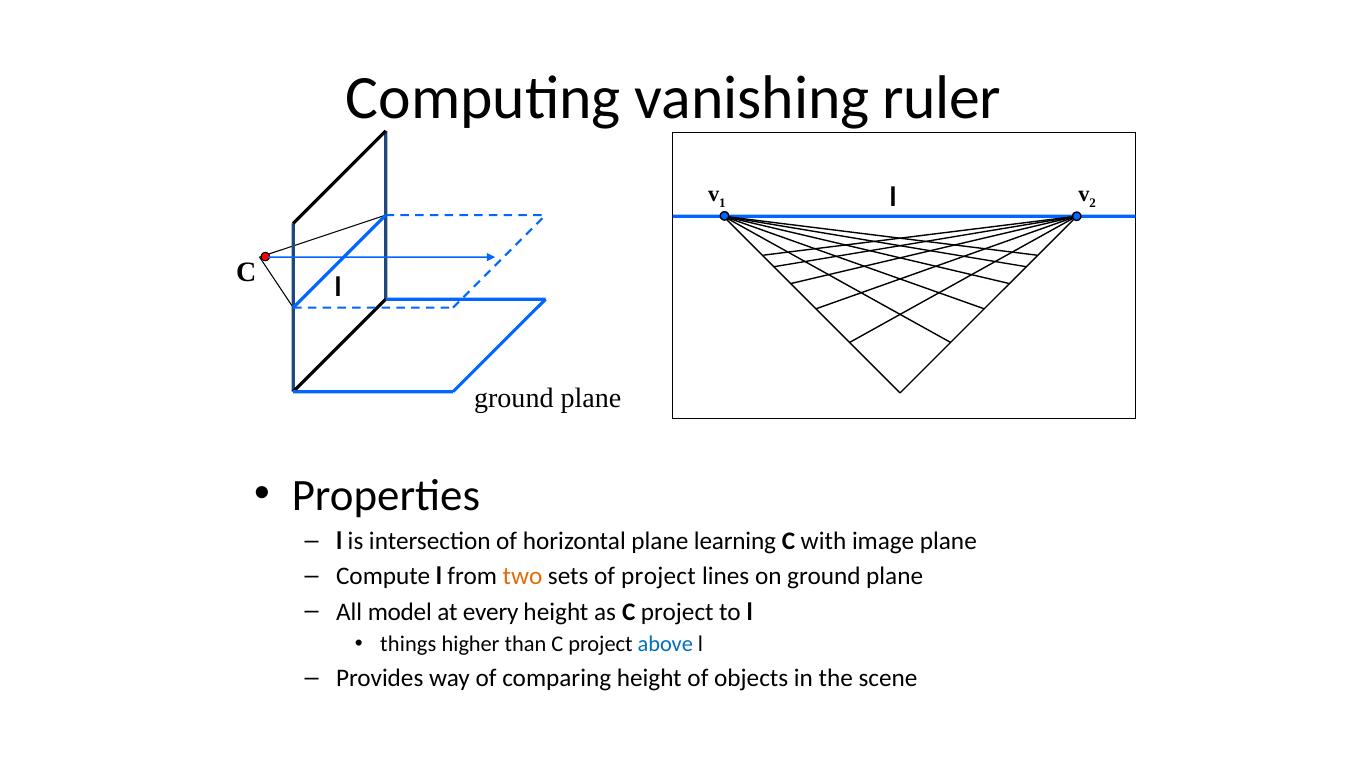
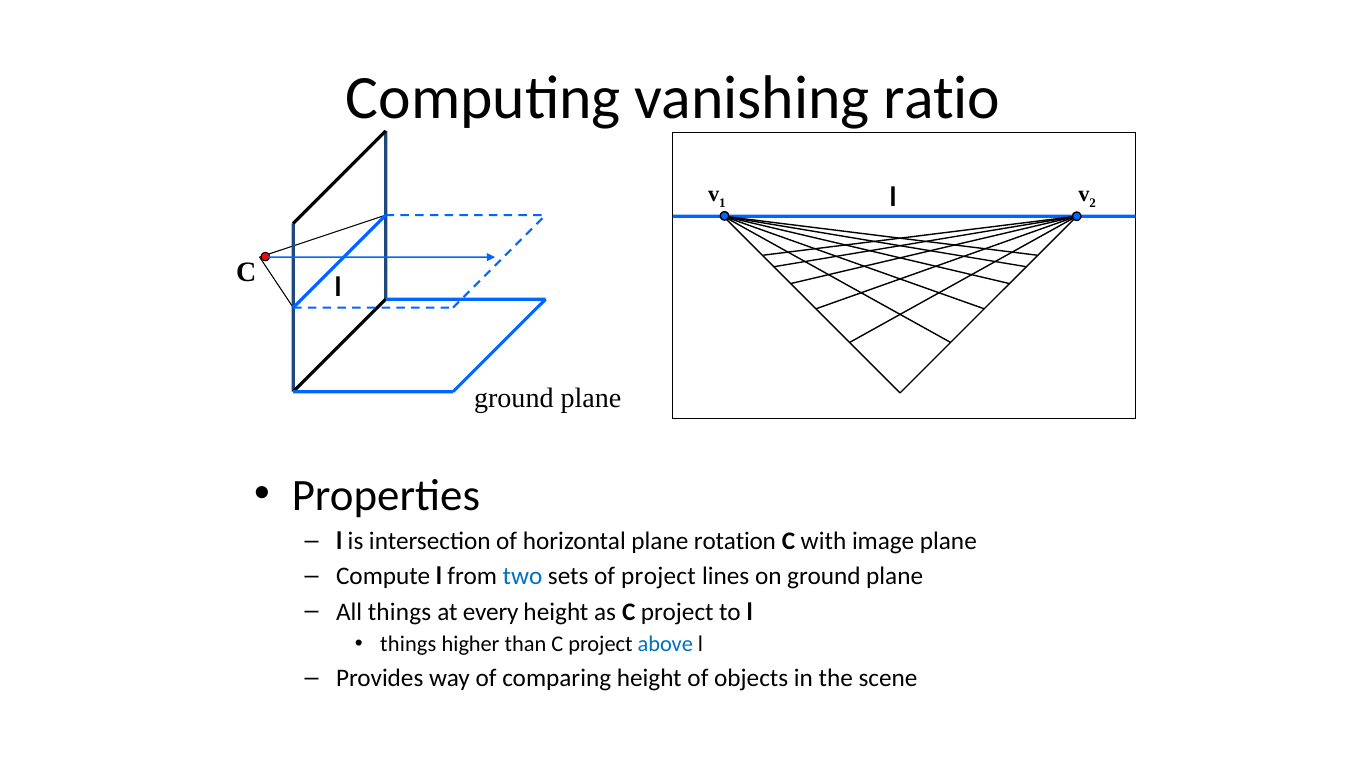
ruler: ruler -> ratio (942, 98)
learning: learning -> rotation (735, 541)
two colour: orange -> blue (523, 576)
All model: model -> things (400, 612)
